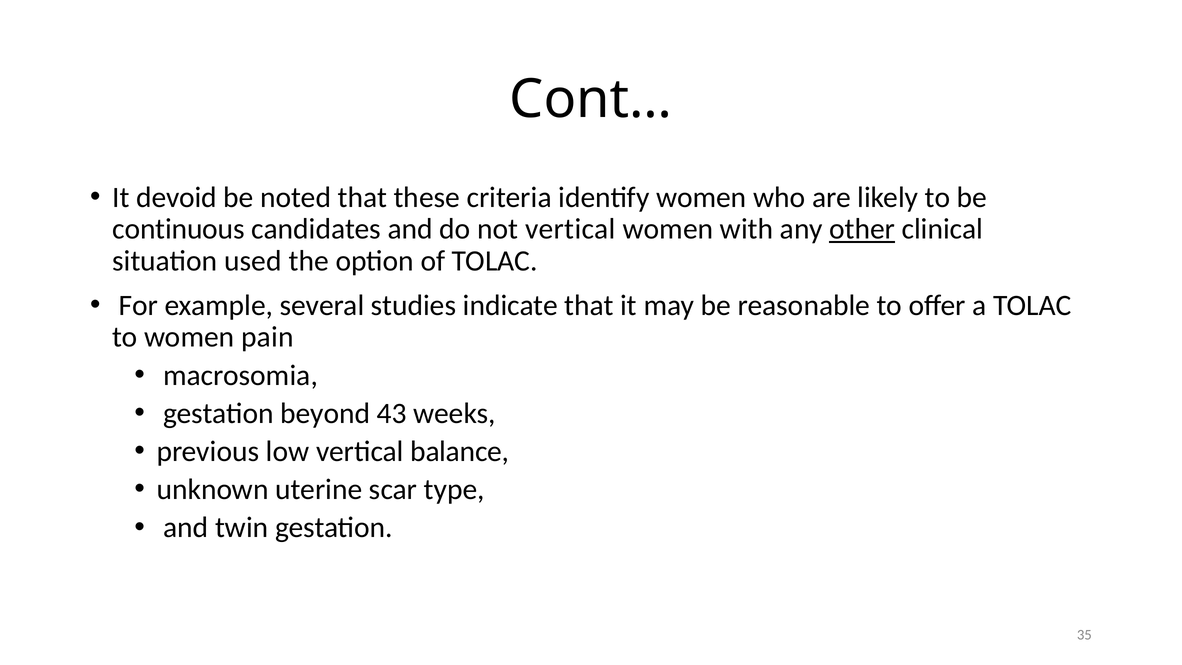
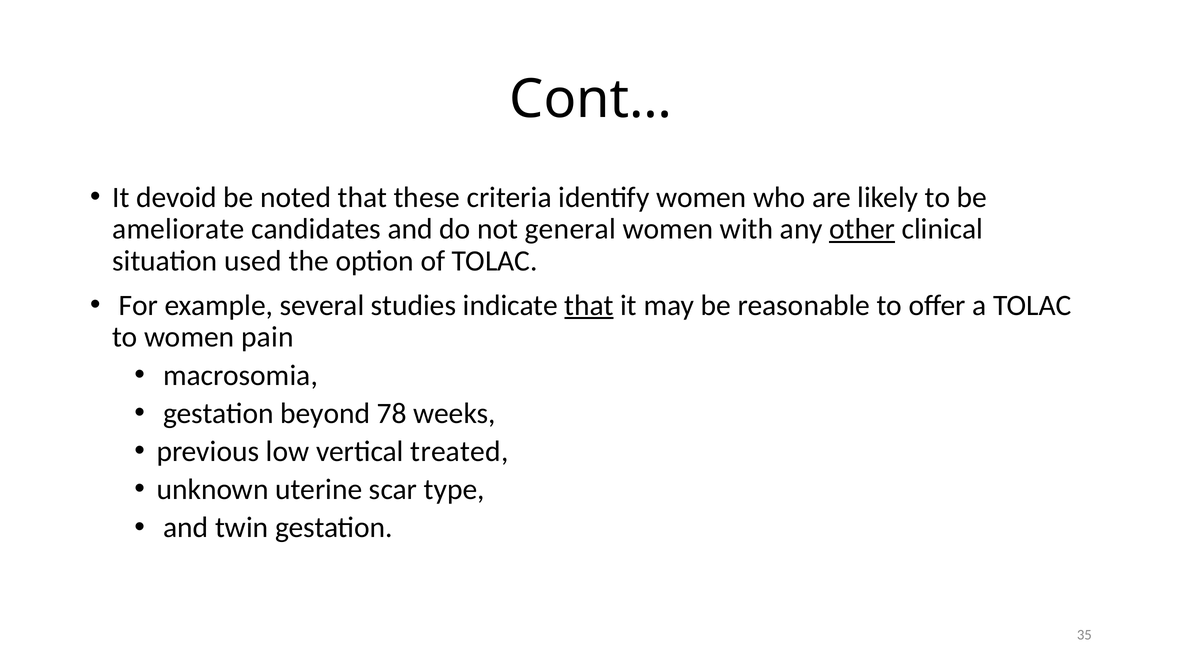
continuous: continuous -> ameliorate (178, 229)
not vertical: vertical -> general (570, 229)
that underline: none -> present (589, 305)
43: 43 -> 78 (392, 413)
balance: balance -> treated (459, 451)
